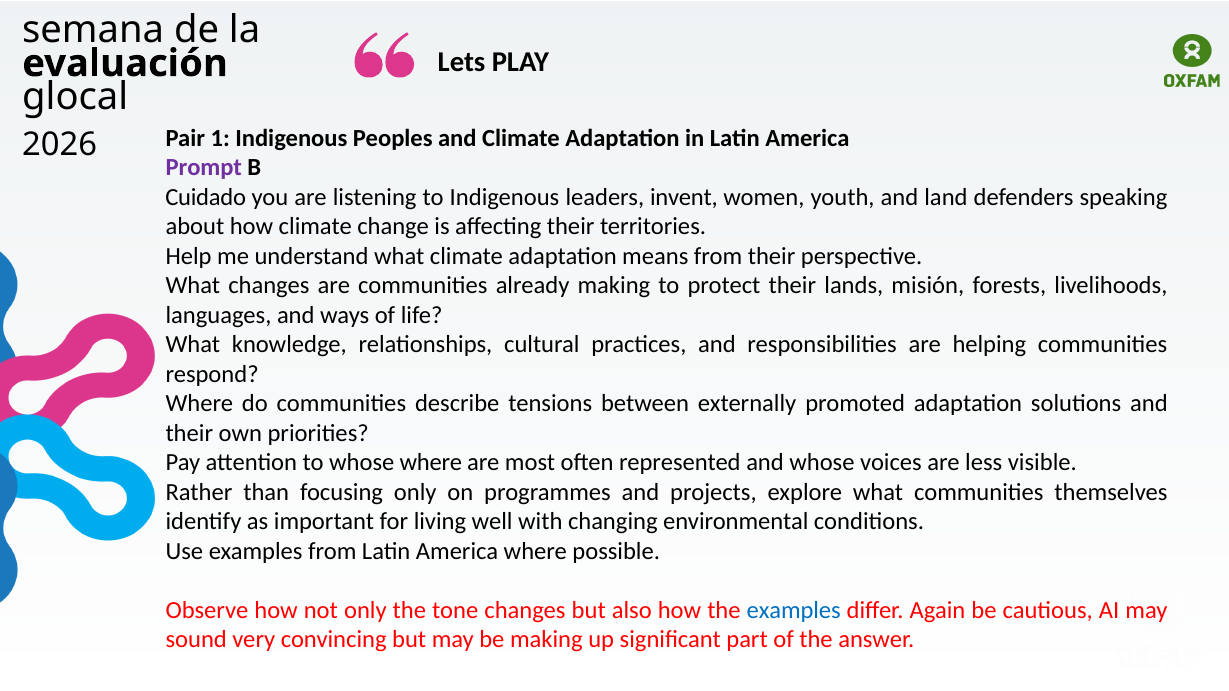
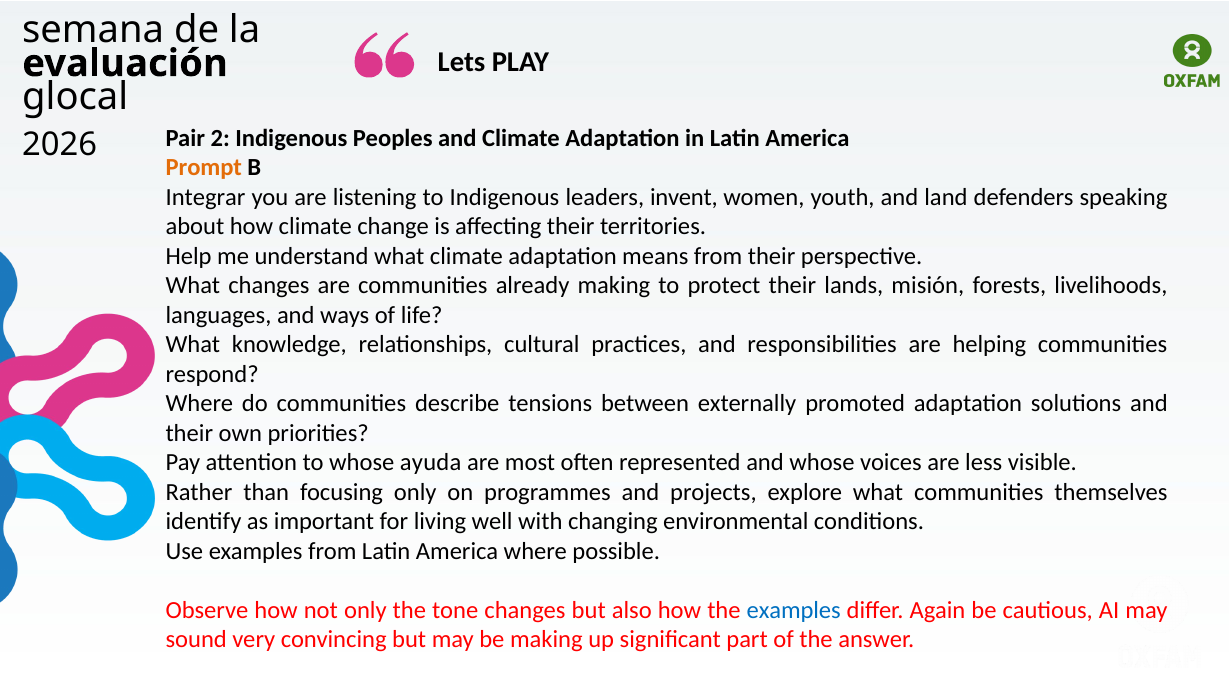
1: 1 -> 2 (220, 138)
Prompt colour: purple -> orange (204, 168)
Cuidado: Cuidado -> Integrar (206, 197)
whose where: where -> ayuda (431, 463)
